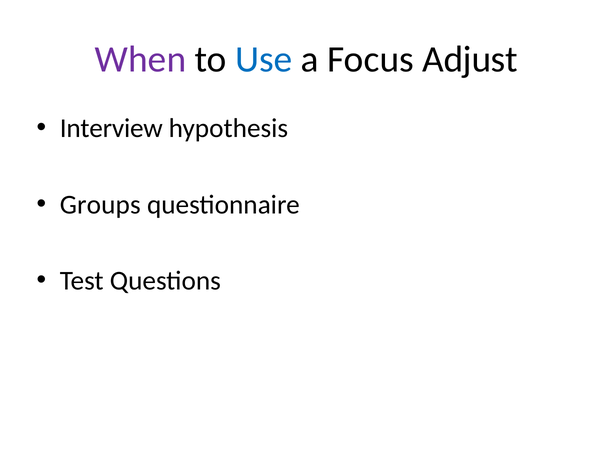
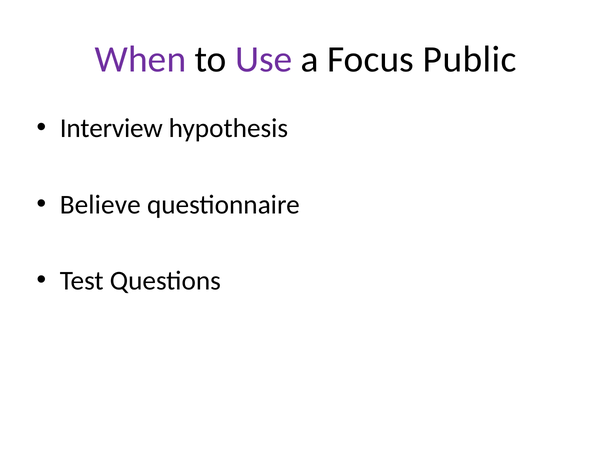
Use colour: blue -> purple (264, 59)
Adjust: Adjust -> Public (470, 59)
Groups: Groups -> Believe (100, 205)
